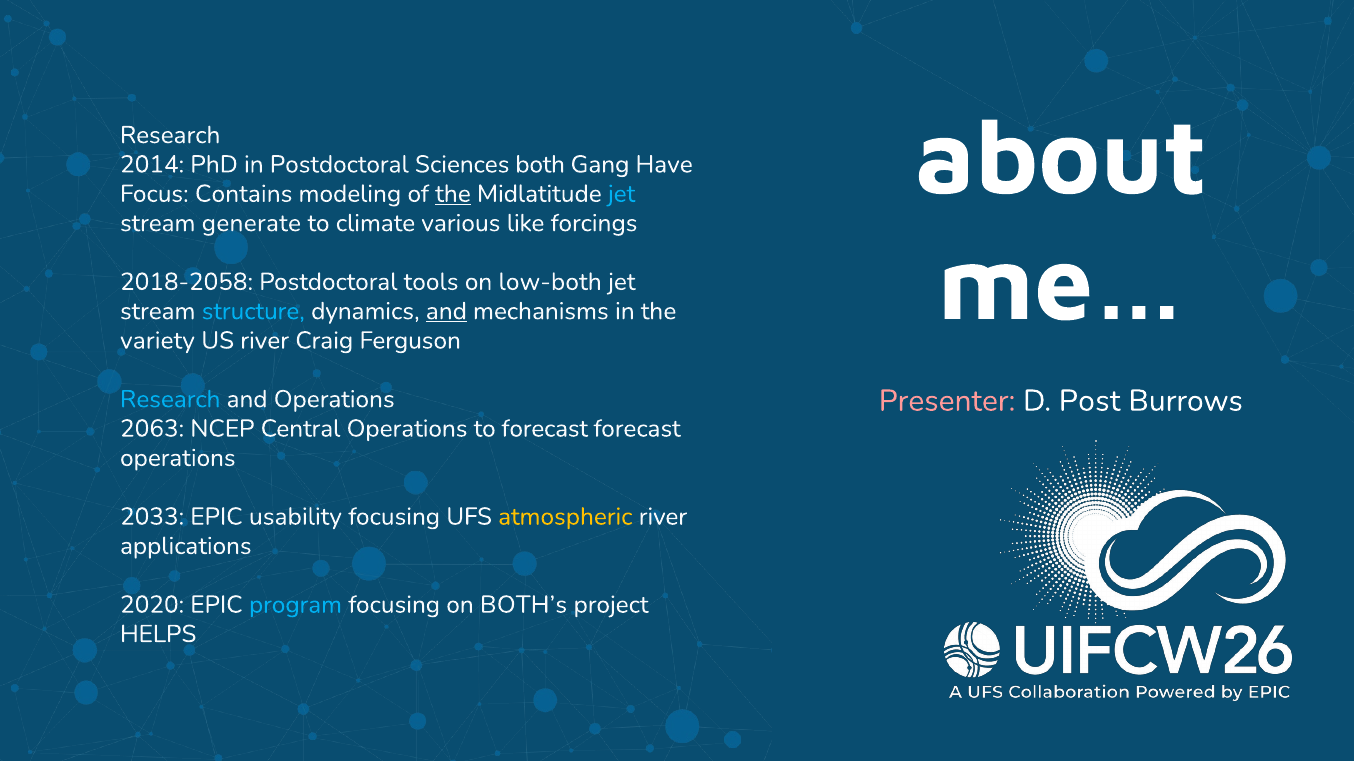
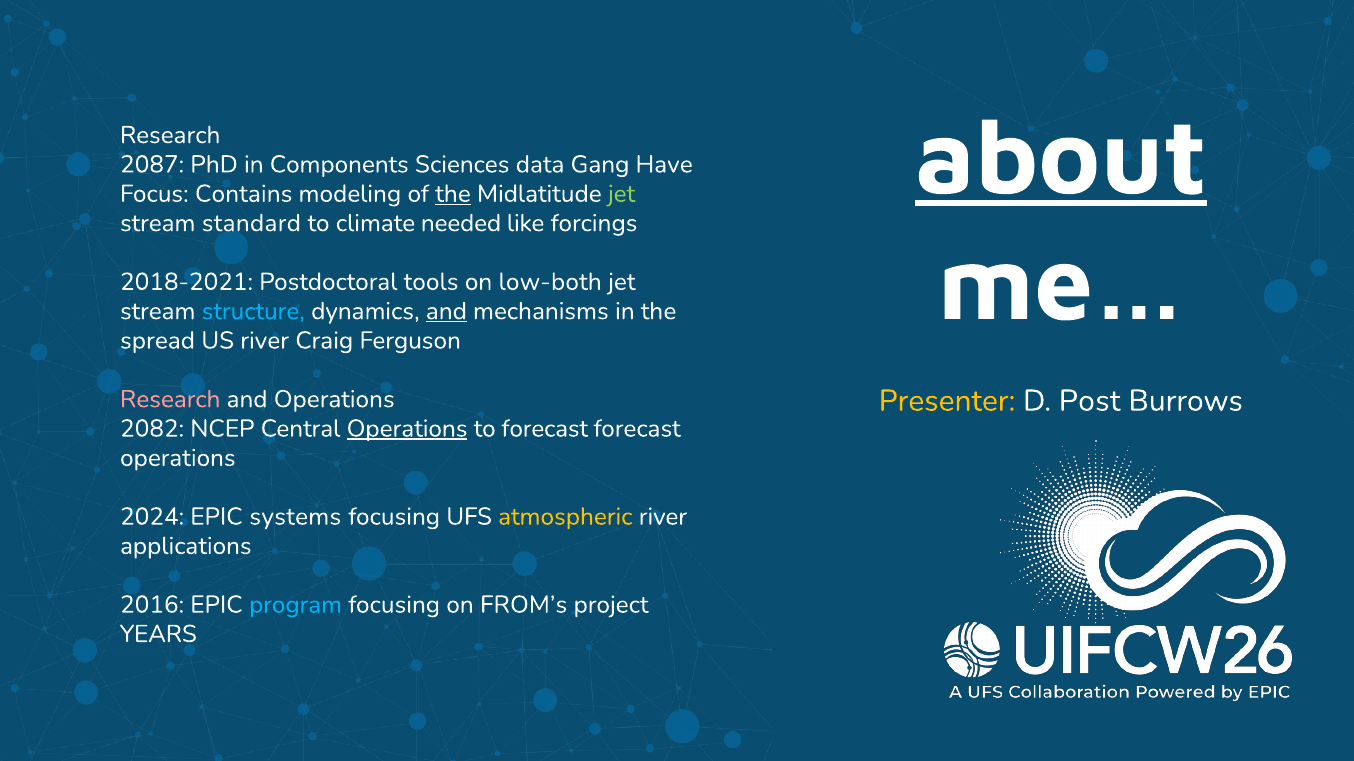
about underline: none -> present (1061, 158)
2014: 2014 -> 2087 (152, 165)
in Postdoctoral: Postdoctoral -> Components (339, 165)
both: both -> data (540, 165)
jet colour: light blue -> light green (622, 194)
generate: generate -> standard (251, 223)
various: various -> needed (461, 223)
2018-2058: 2018-2058 -> 2018-2021 (187, 282)
variety: variety -> spread (158, 341)
Presenter colour: pink -> yellow (947, 401)
Research colour: light blue -> pink (170, 400)
2063: 2063 -> 2082 (152, 429)
Operations underline: none -> present (407, 429)
2033: 2033 -> 2024 (152, 517)
usability: usability -> systems (295, 517)
2020: 2020 -> 2016 (152, 605)
BOTH’s: BOTH’s -> FROM’s (524, 605)
HELPS: HELPS -> YEARS (158, 634)
